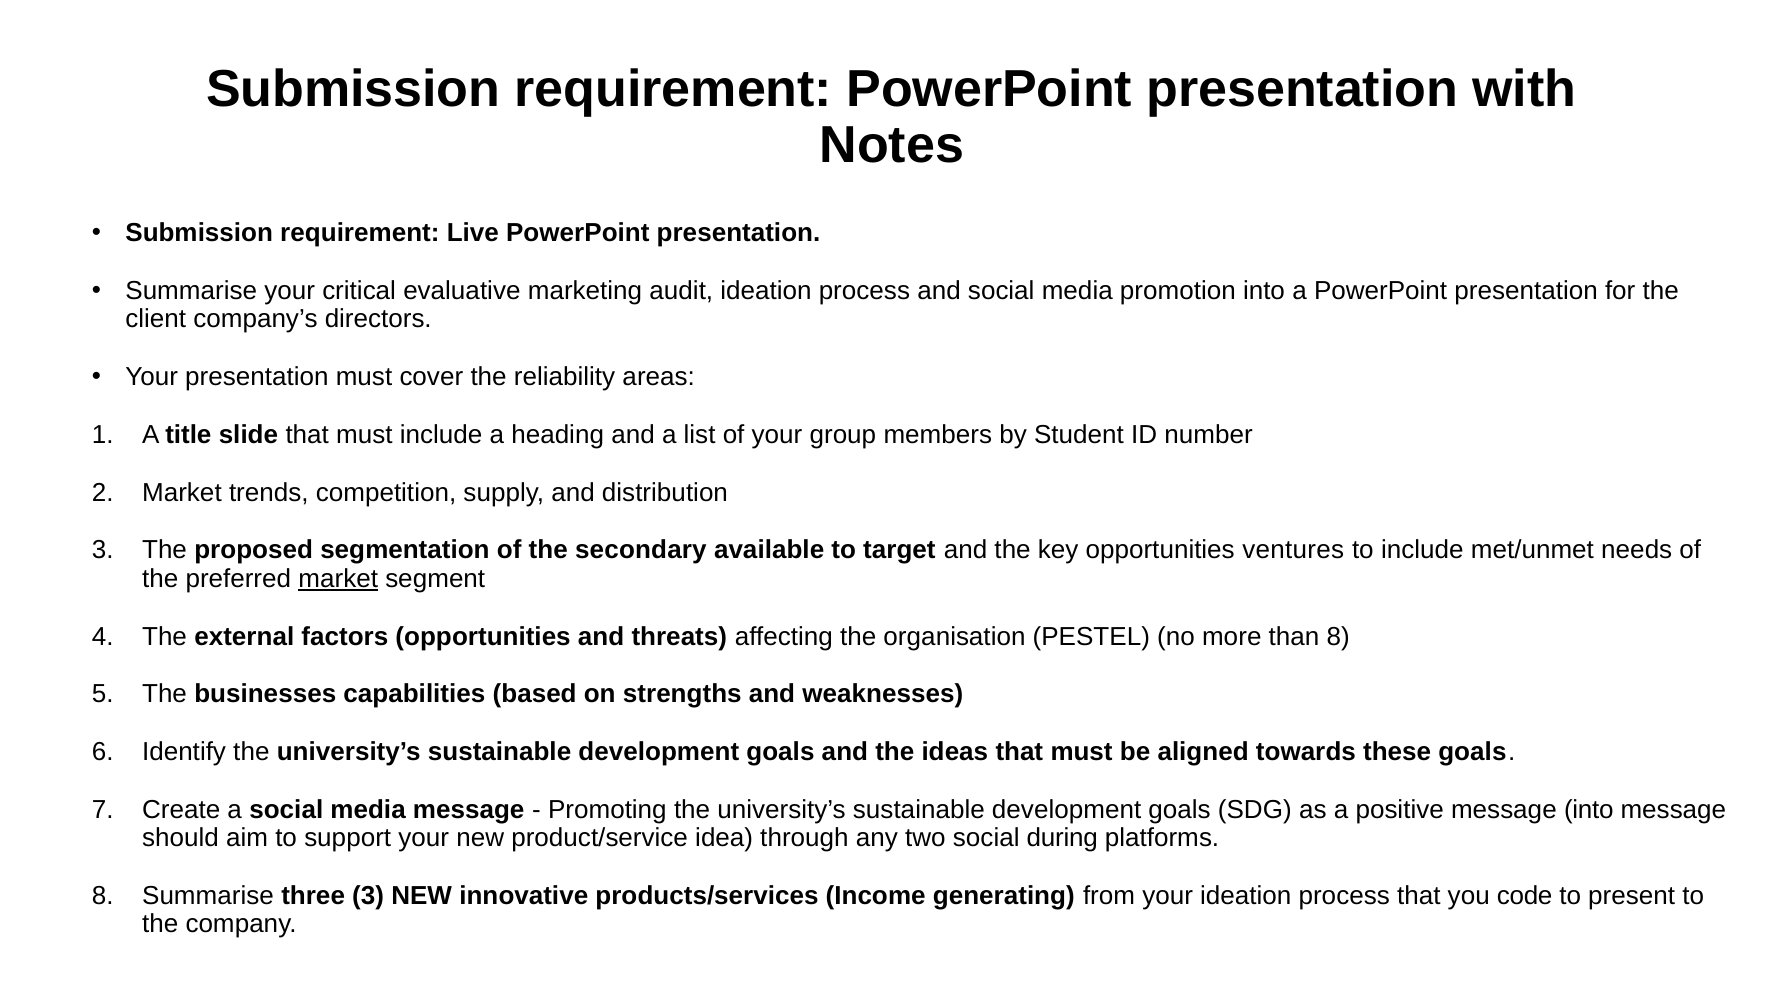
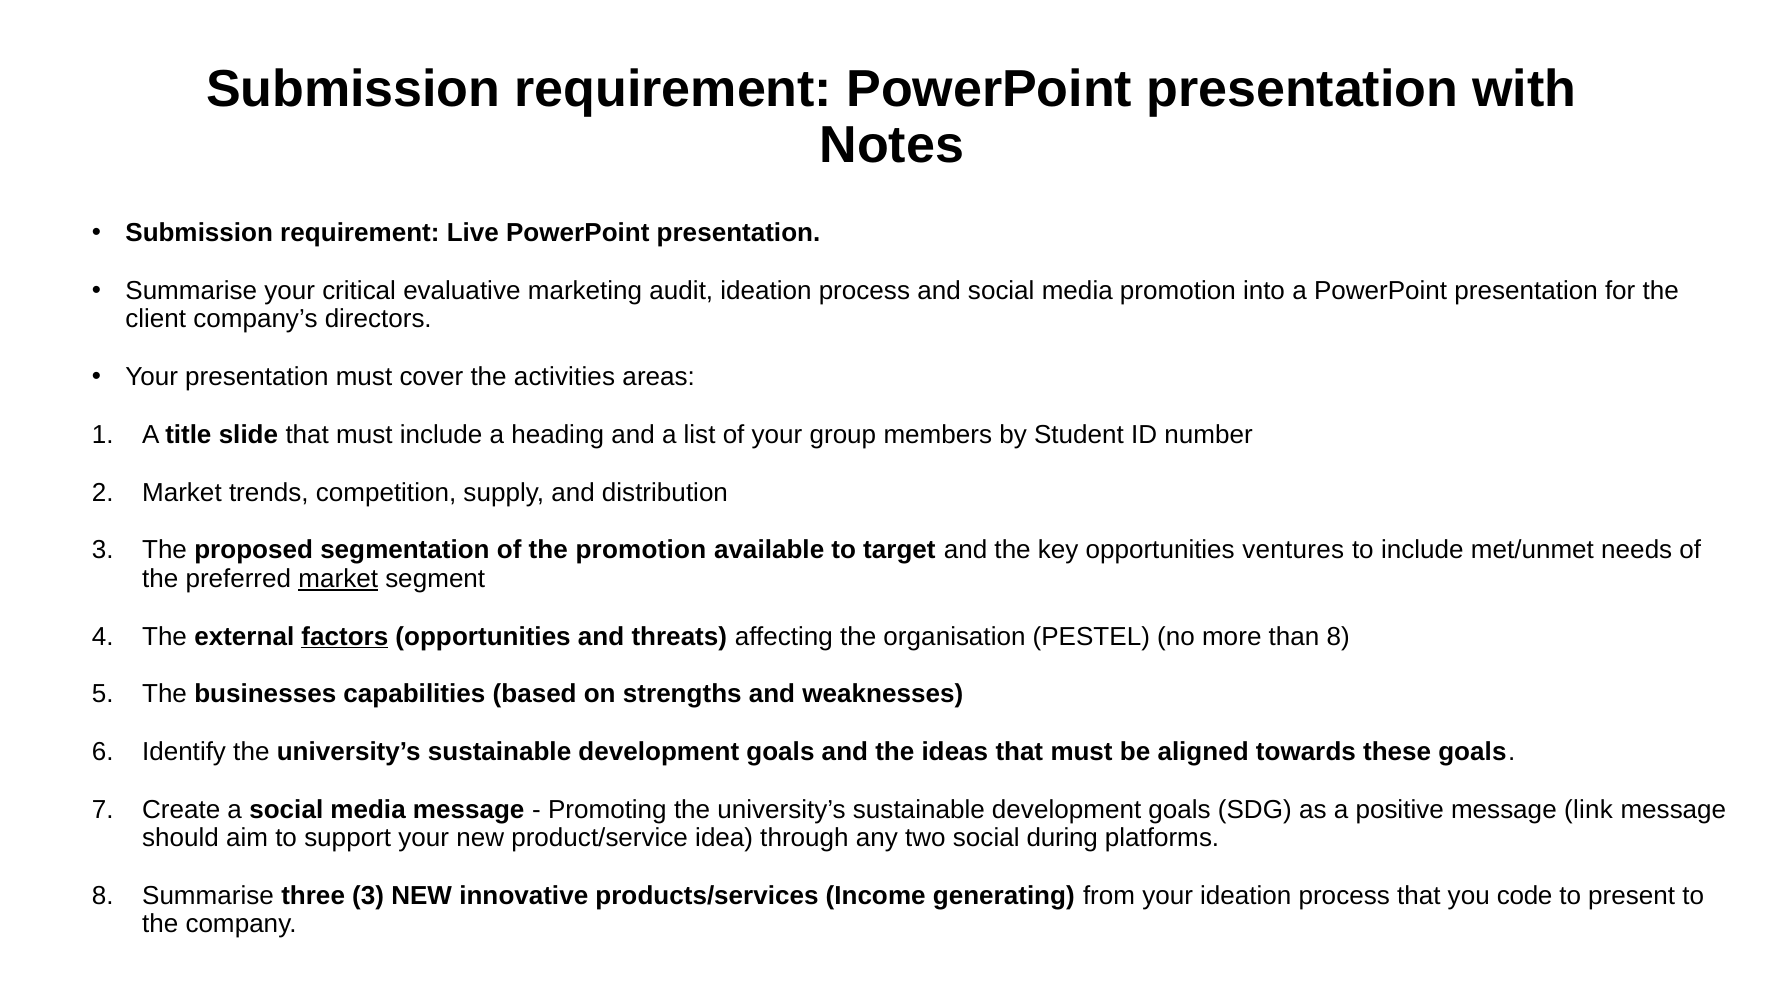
reliability: reliability -> activities (565, 377)
the secondary: secondary -> promotion (641, 551)
factors underline: none -> present (345, 637)
message into: into -> link (1589, 810)
